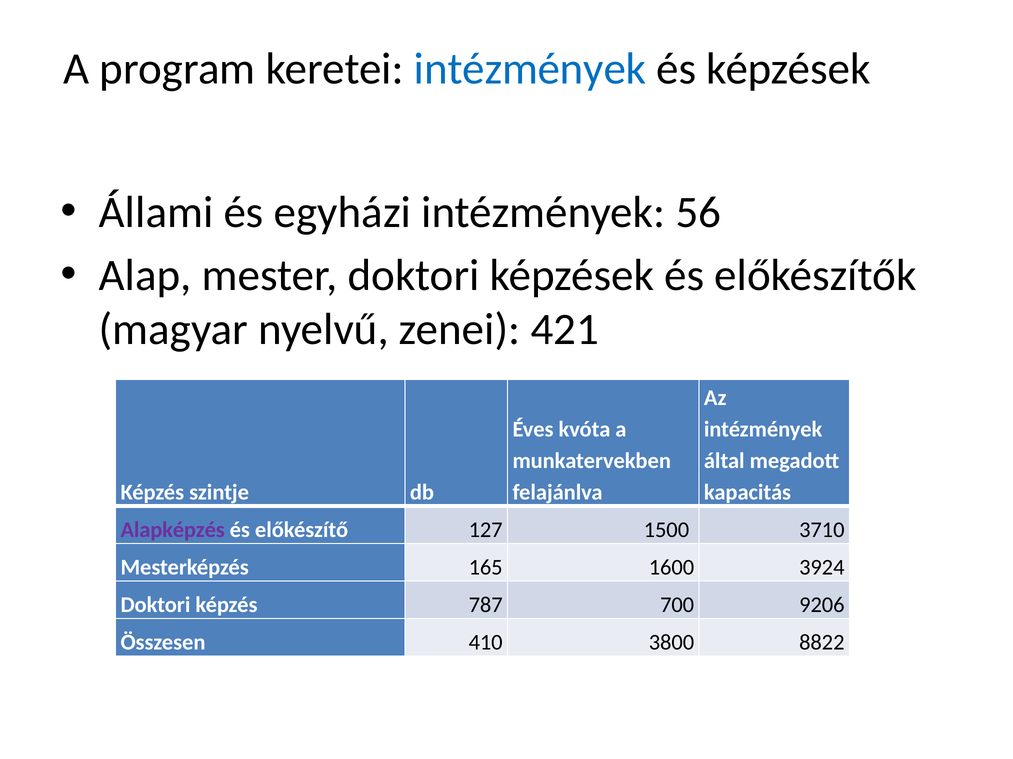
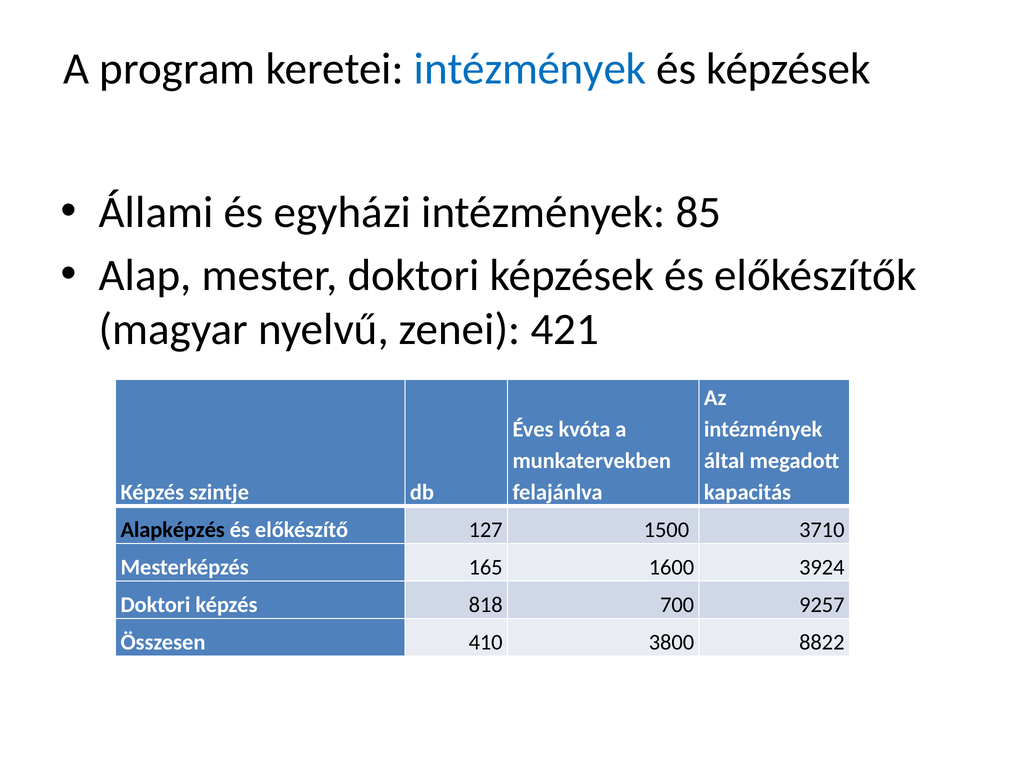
56: 56 -> 85 (698, 213)
Alapképzés colour: purple -> black (173, 531)
787: 787 -> 818 (486, 606)
9206: 9206 -> 9257 (822, 606)
